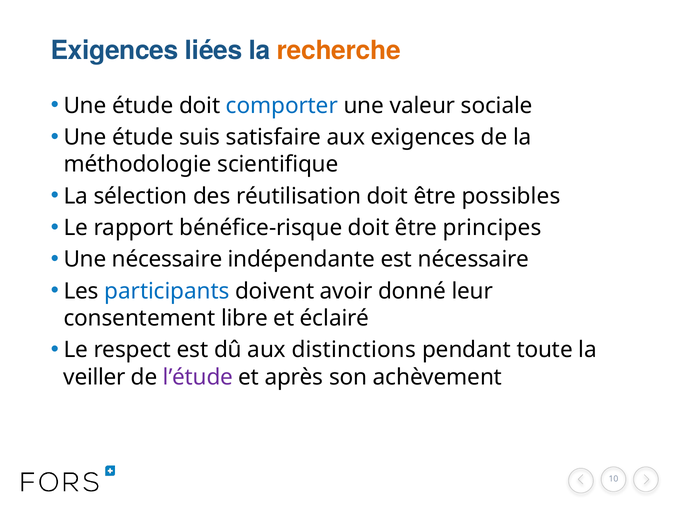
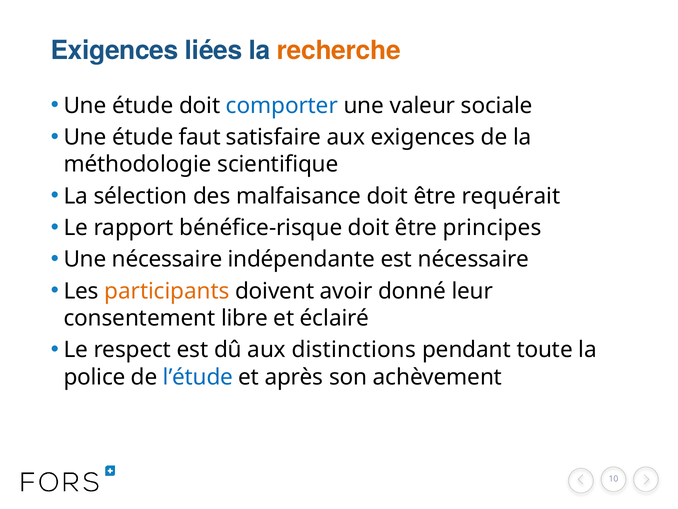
suis: suis -> faut (200, 137)
réutilisation: réutilisation -> malfaisance (299, 196)
possibles: possibles -> requérait (511, 196)
participants colour: blue -> orange (167, 291)
veiller: veiller -> police (95, 377)
l’étude colour: purple -> blue (198, 377)
